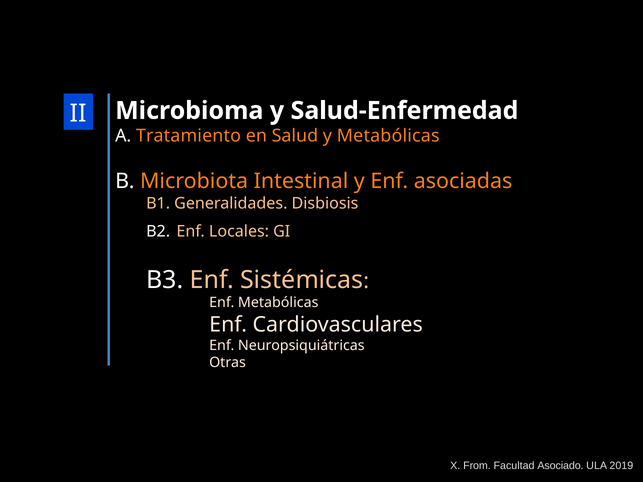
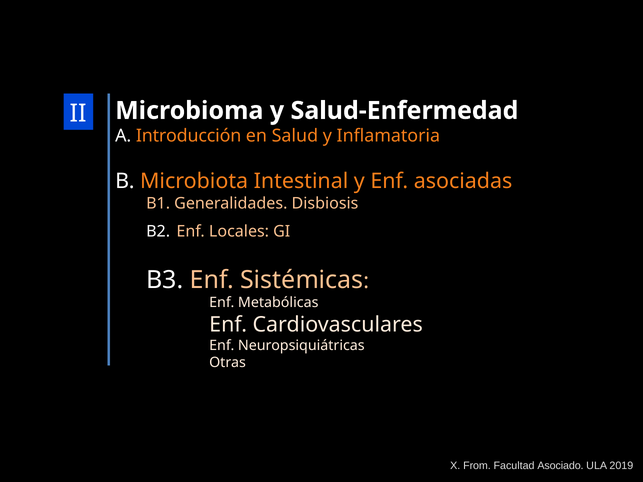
Tratamiento: Tratamiento -> Introducción (189, 136)
y Metabólicas: Metabólicas -> Inflamatoria (388, 136)
